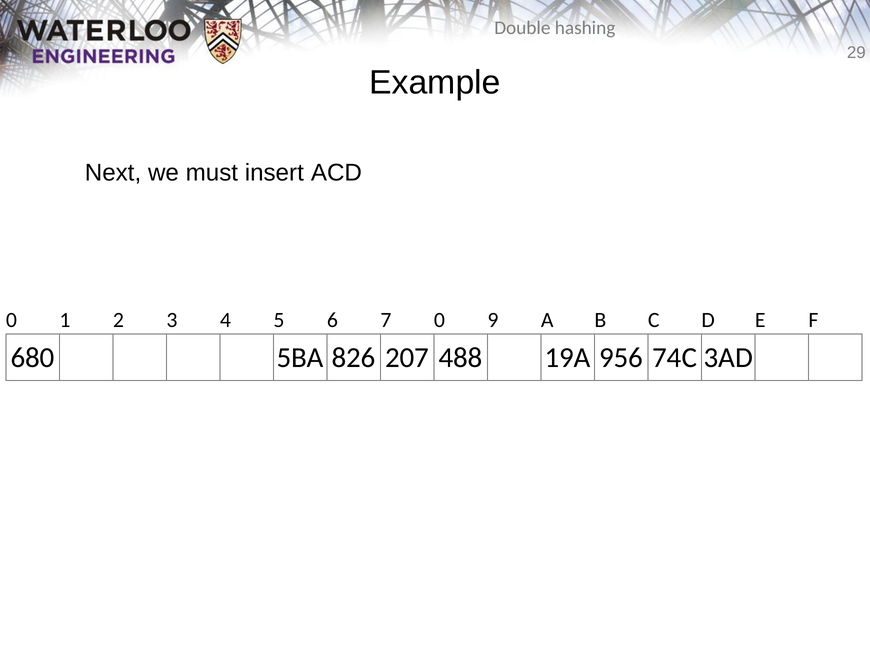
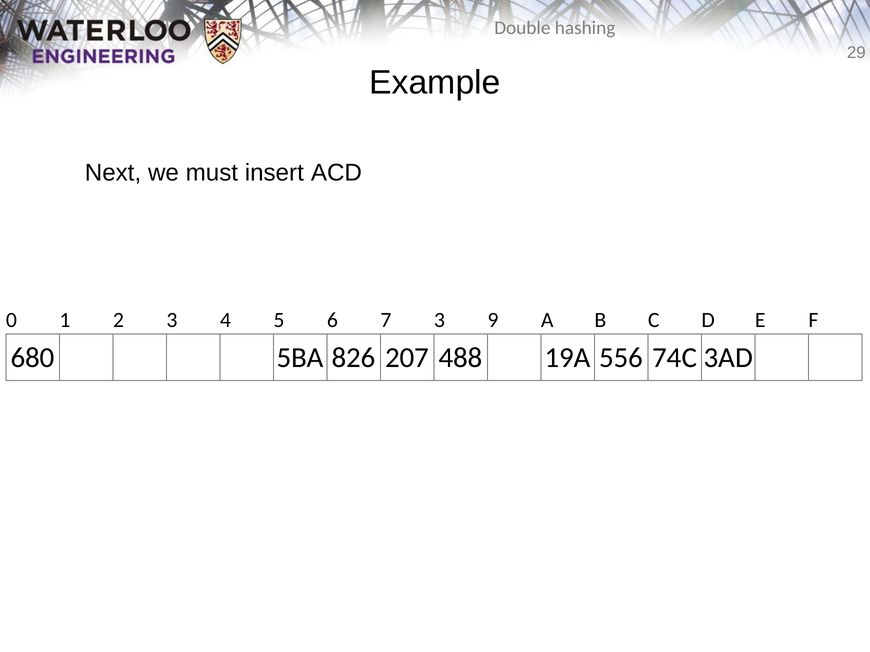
7 0: 0 -> 3 (439, 320)
956: 956 -> 556 (621, 358)
